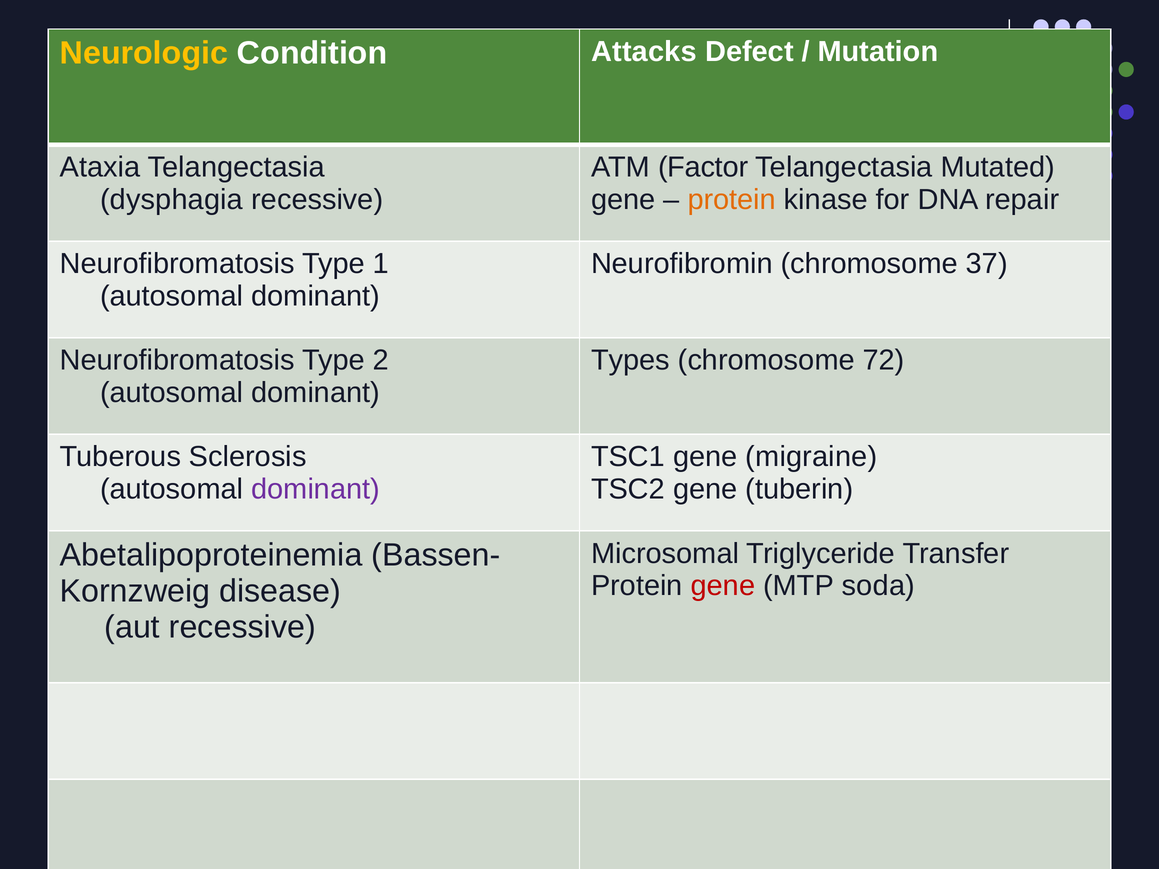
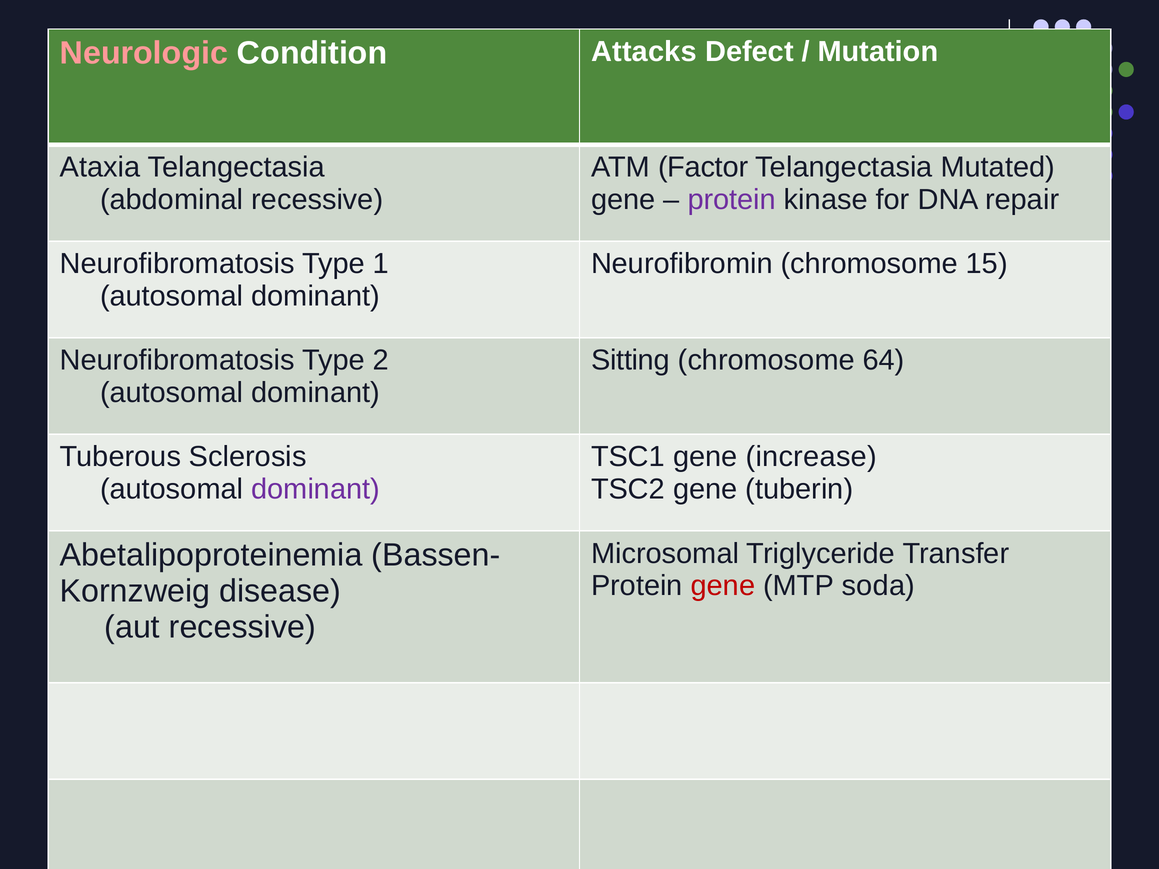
Neurologic colour: yellow -> pink (144, 53)
dysphagia: dysphagia -> abdominal (172, 200)
protein colour: orange -> purple (732, 200)
37: 37 -> 15 (987, 264)
Types: Types -> Sitting (631, 360)
72: 72 -> 64 (884, 360)
migraine: migraine -> increase (811, 457)
